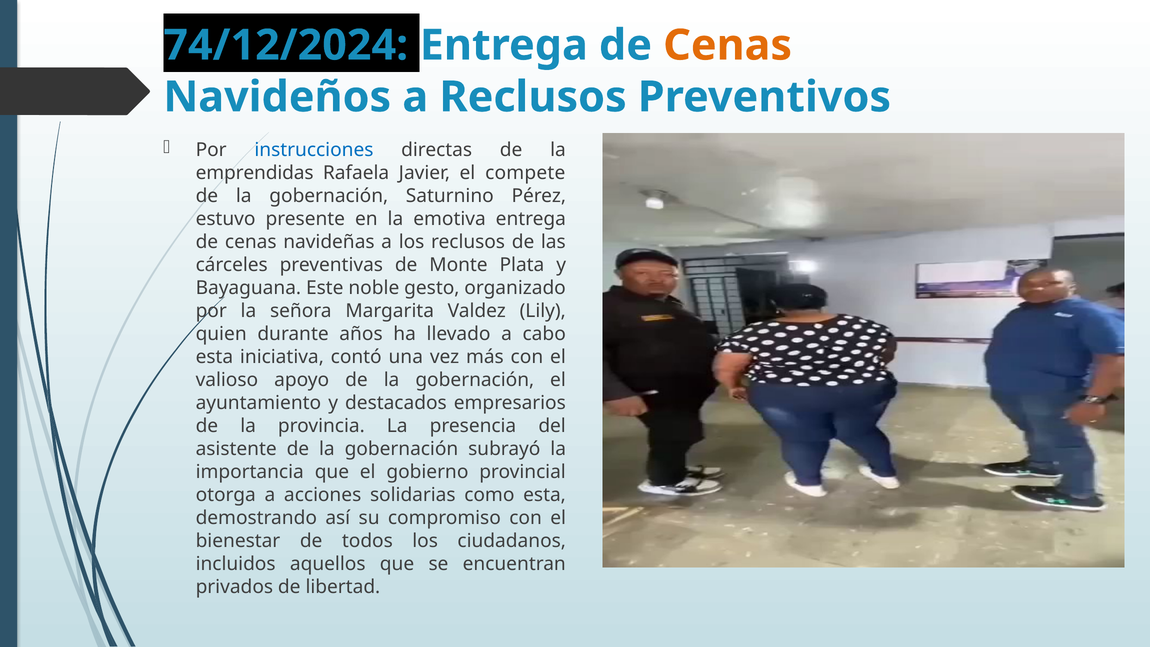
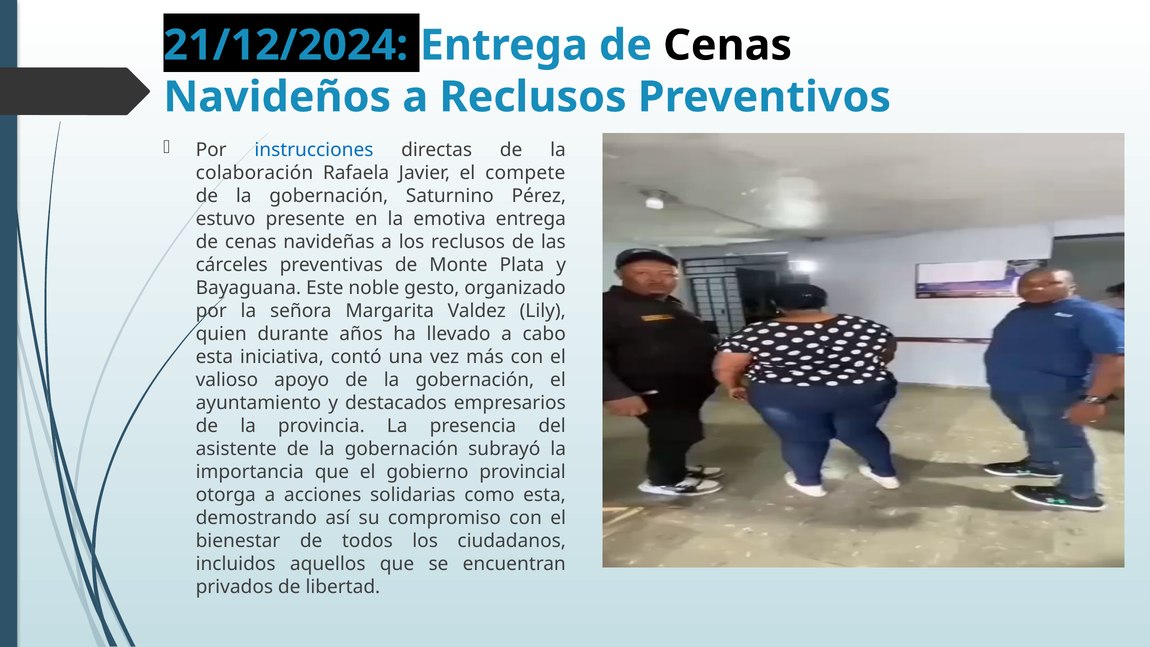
74/12/2024: 74/12/2024 -> 21/12/2024 (286, 45)
Cenas colour: orange -> black (728, 45)
emprendidas: emprendidas -> colaboración (254, 173)
